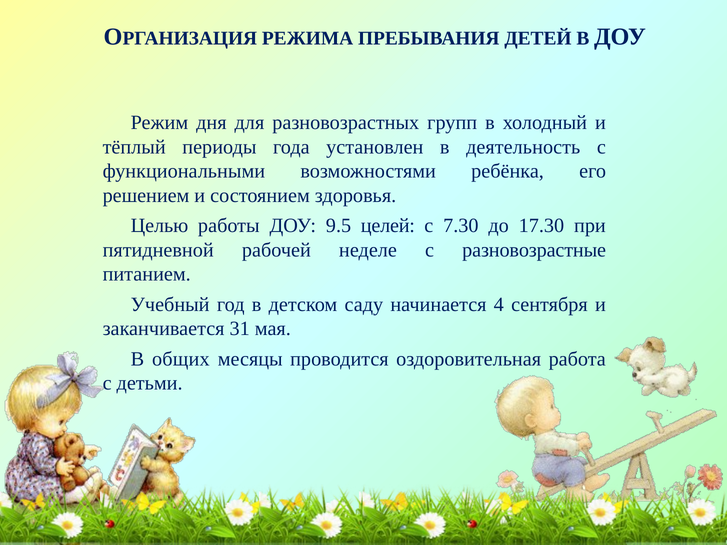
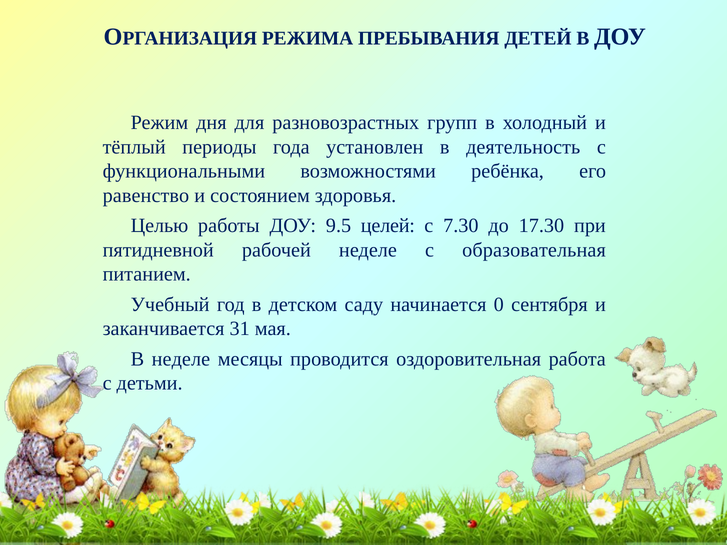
решением: решением -> равенство (146, 195)
разновозрастные: разновозрастные -> образовательная (534, 250)
4: 4 -> 0 (499, 305)
В общих: общих -> неделе (181, 359)
